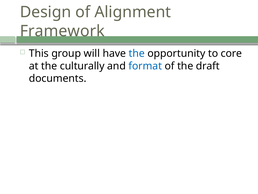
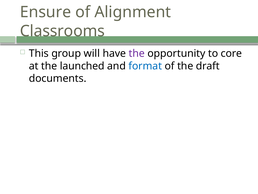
Design: Design -> Ensure (46, 12)
Framework: Framework -> Classrooms (62, 31)
the colour: blue -> purple (137, 53)
culturally: culturally -> launched (82, 66)
